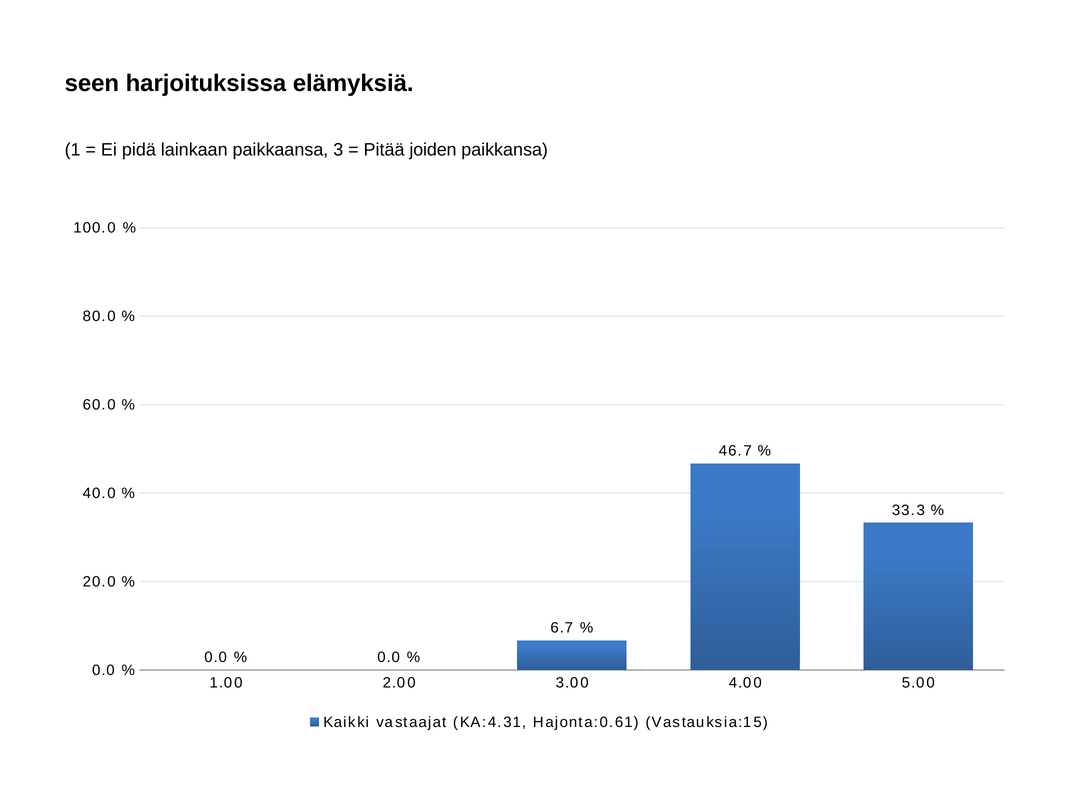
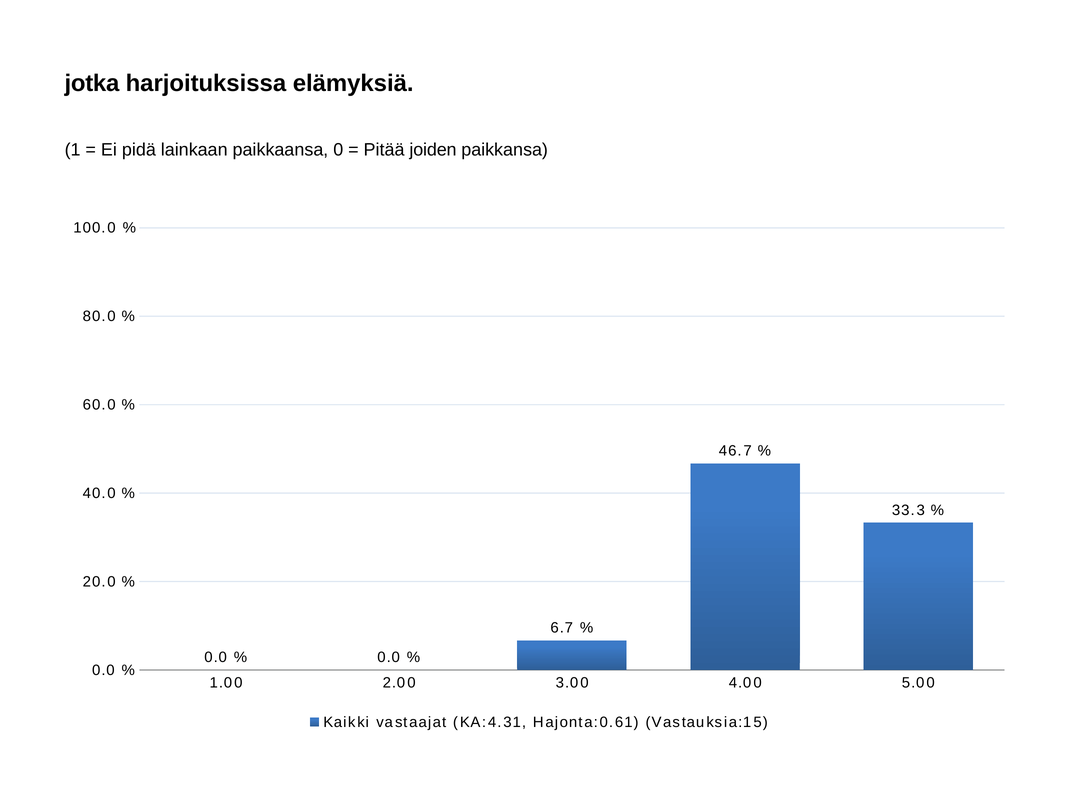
seen: seen -> jotka (92, 83)
3: 3 -> 0 (338, 150)
